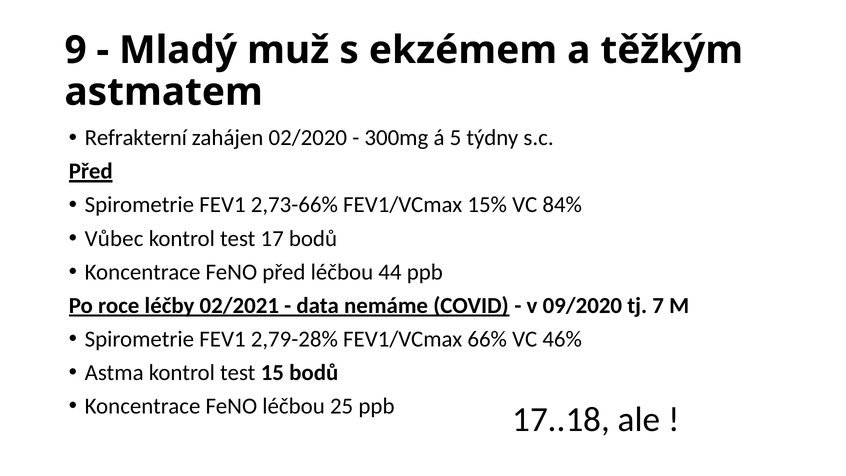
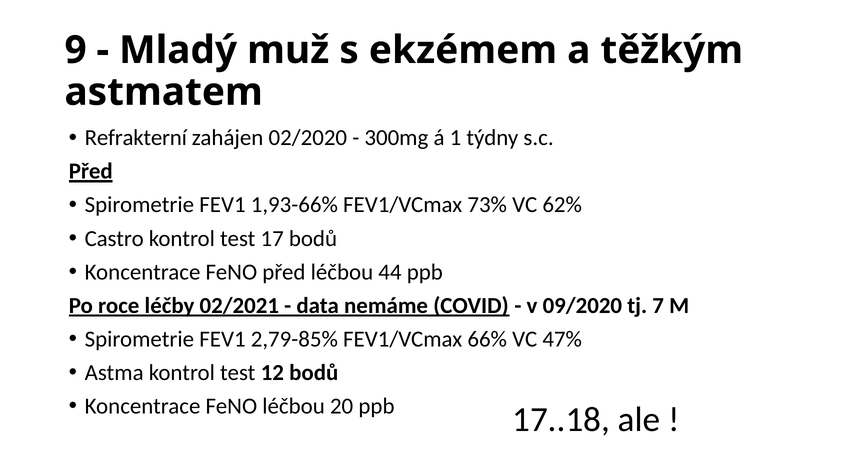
5: 5 -> 1 (456, 138)
2,73-66%: 2,73-66% -> 1,93-66% (294, 205)
15%: 15% -> 73% (487, 205)
84%: 84% -> 62% (562, 205)
Vůbec: Vůbec -> Castro (114, 238)
2,79-28%: 2,79-28% -> 2,79-85% (294, 339)
46%: 46% -> 47% (562, 339)
15: 15 -> 12 (272, 373)
25: 25 -> 20 (342, 406)
